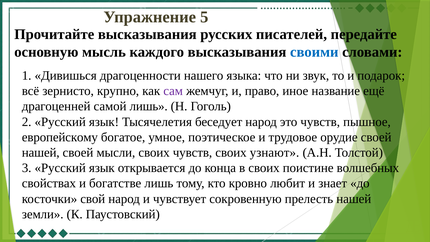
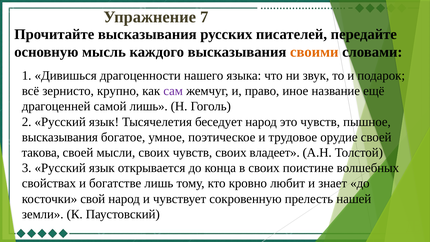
5: 5 -> 7 (204, 17)
своими colour: blue -> orange (314, 52)
европейскому: европейскому -> высказывания (60, 137)
нашей: нашей -> такова (41, 152)
узнают: узнают -> владеет (275, 152)
